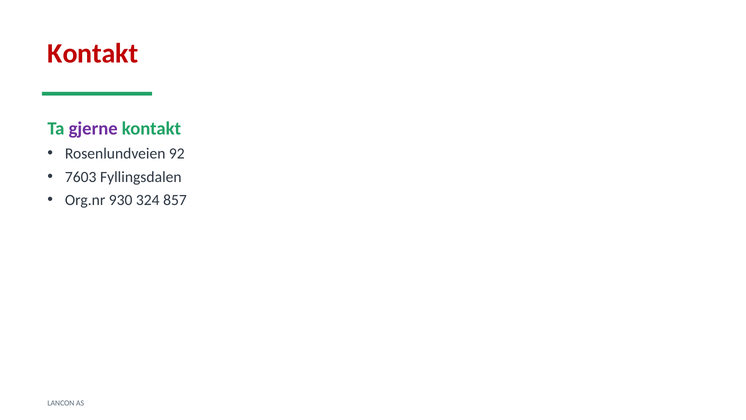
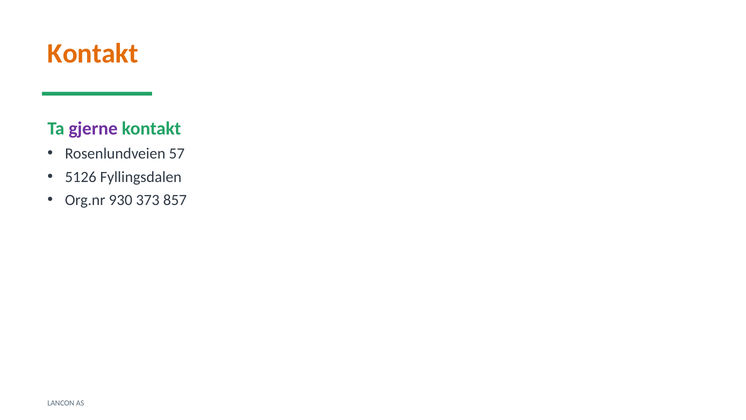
Kontakt colour: red -> orange (93, 53)
92: 92 -> 57 (177, 153)
7603: 7603 -> 5126 (81, 177)
324: 324 -> 373 (148, 200)
